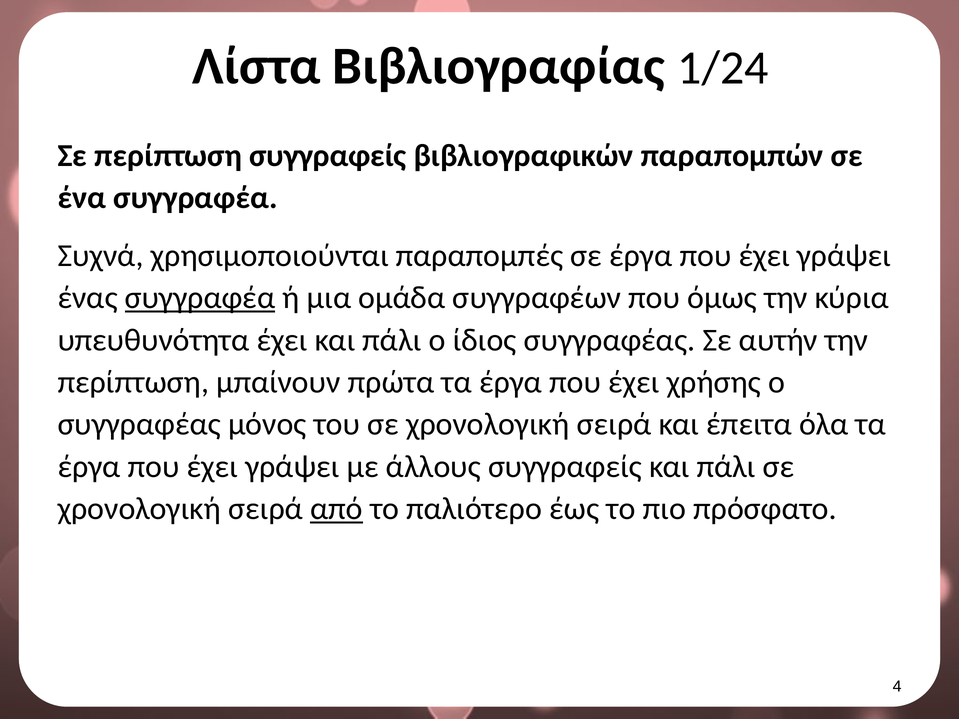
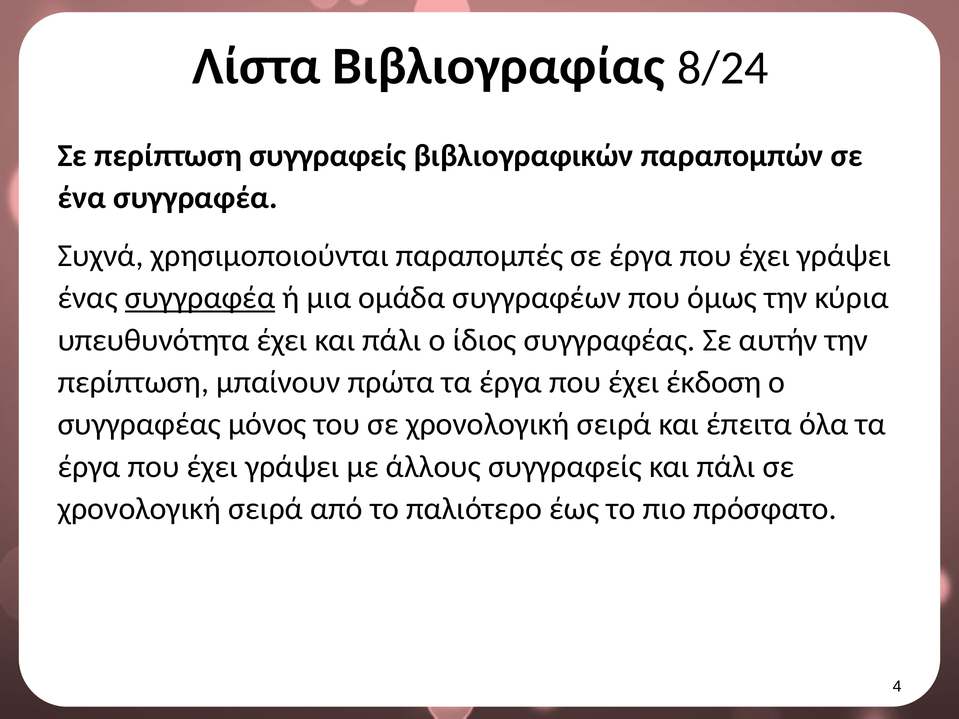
1/24: 1/24 -> 8/24 (723, 68)
χρήσης: χρήσης -> έκδοση (714, 382)
από underline: present -> none (336, 509)
